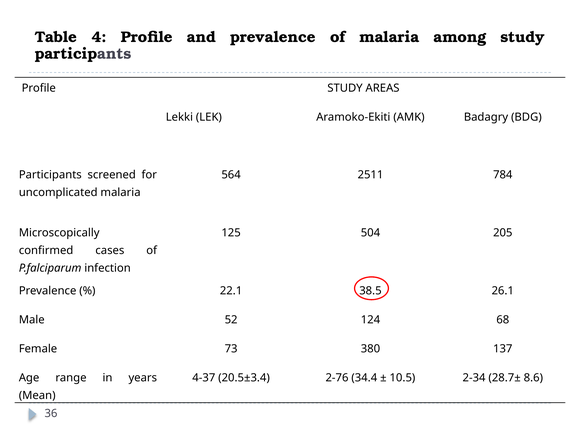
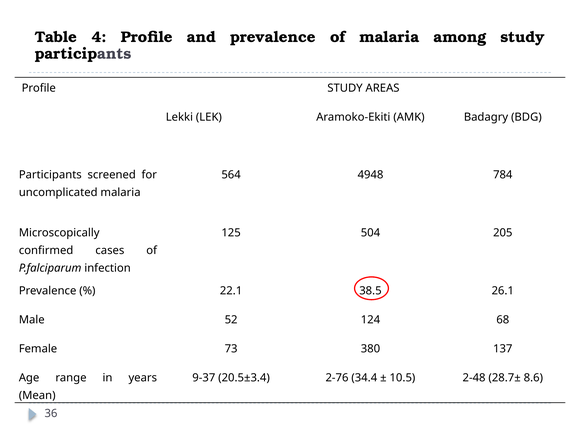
2511: 2511 -> 4948 (370, 175)
4-37: 4-37 -> 9-37 (204, 378)
2-34: 2-34 -> 2-48 (474, 378)
